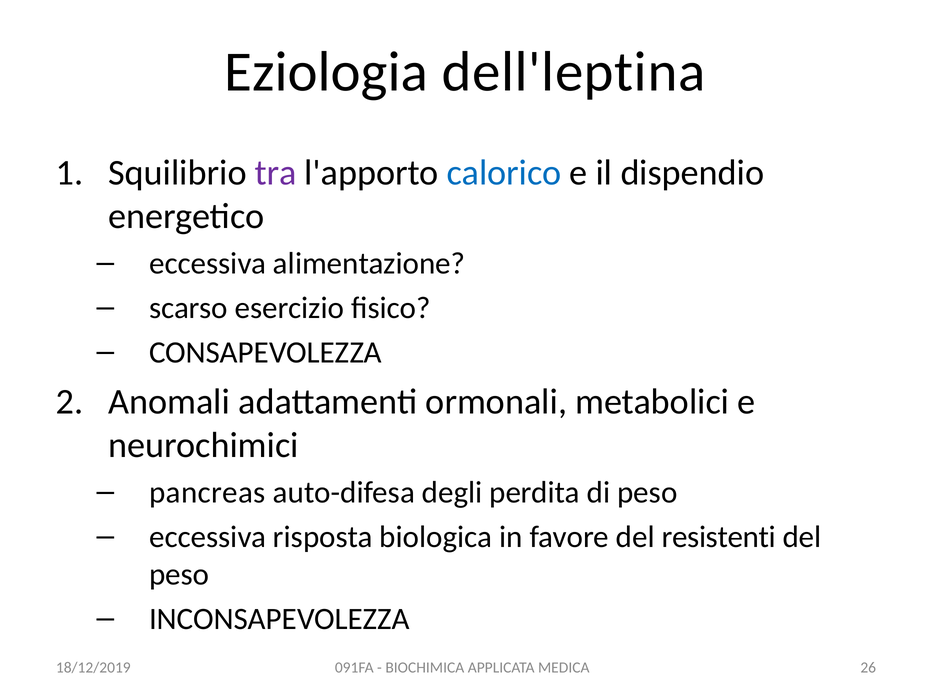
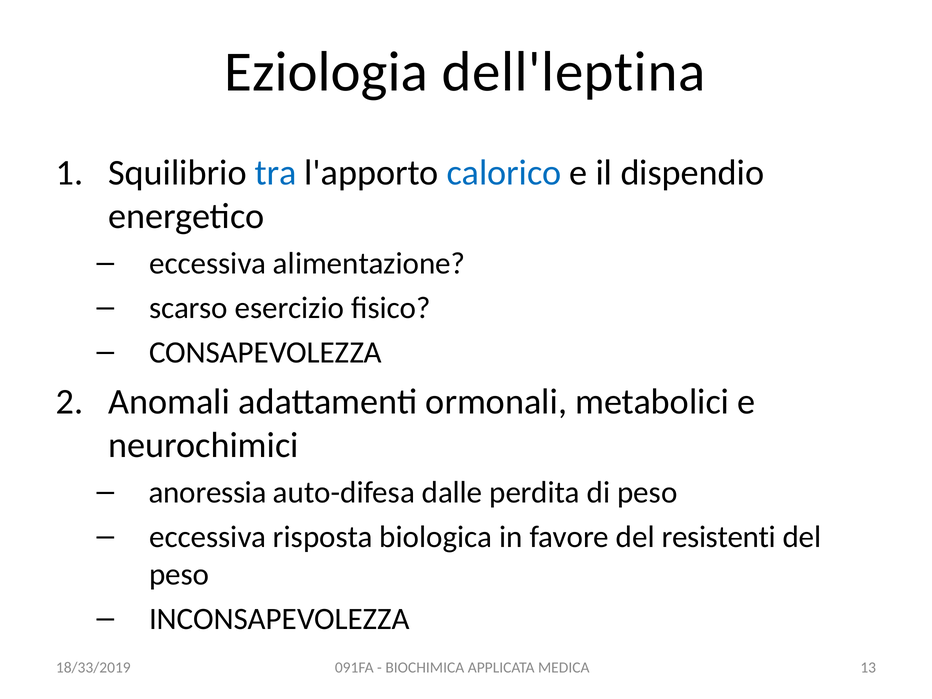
tra colour: purple -> blue (276, 173)
pancreas: pancreas -> anoressia (208, 493)
degli: degli -> dalle (452, 493)
26: 26 -> 13 (868, 667)
18/12/2019: 18/12/2019 -> 18/33/2019 (93, 668)
